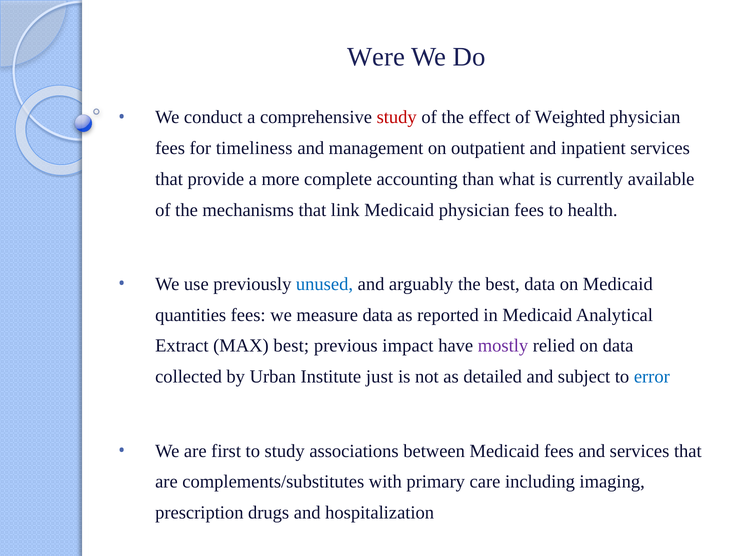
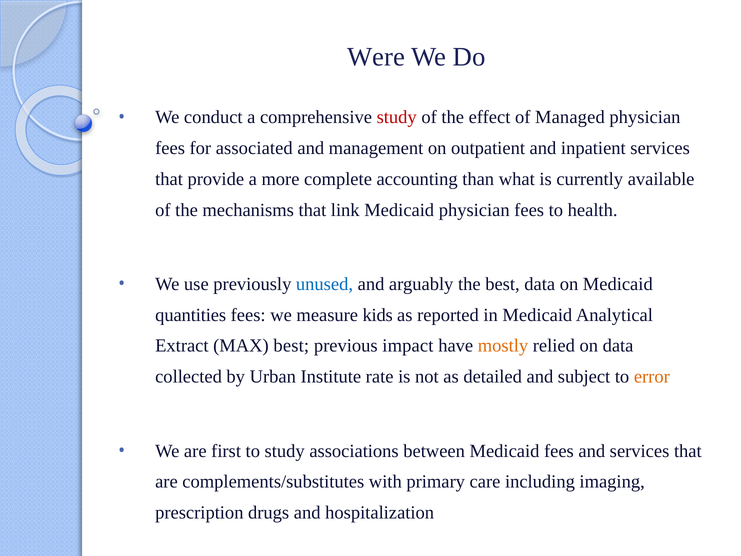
Weighted: Weighted -> Managed (570, 117)
timeliness: timeliness -> associated (254, 148)
measure data: data -> kids (378, 315)
mostly colour: purple -> orange (503, 346)
just: just -> rate (380, 377)
error colour: blue -> orange (652, 377)
